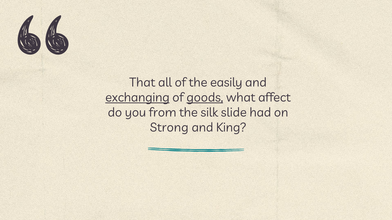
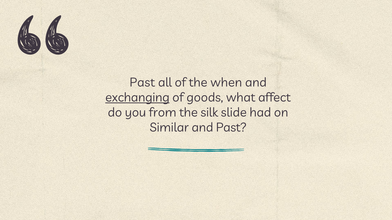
That: That -> Past (142, 83)
easily: easily -> when (226, 83)
goods underline: present -> none (205, 98)
Strong: Strong -> Similar (169, 128)
and King: King -> Past (231, 128)
